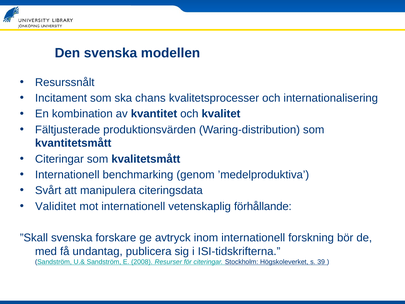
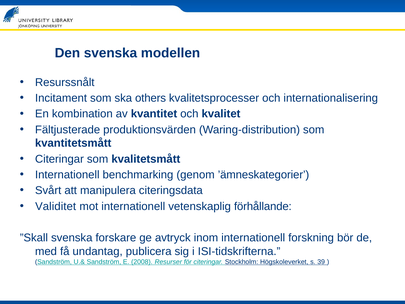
chans: chans -> others (151, 98)
’medelproduktiva: ’medelproduktiva -> ’ämneskategorier (263, 175)
